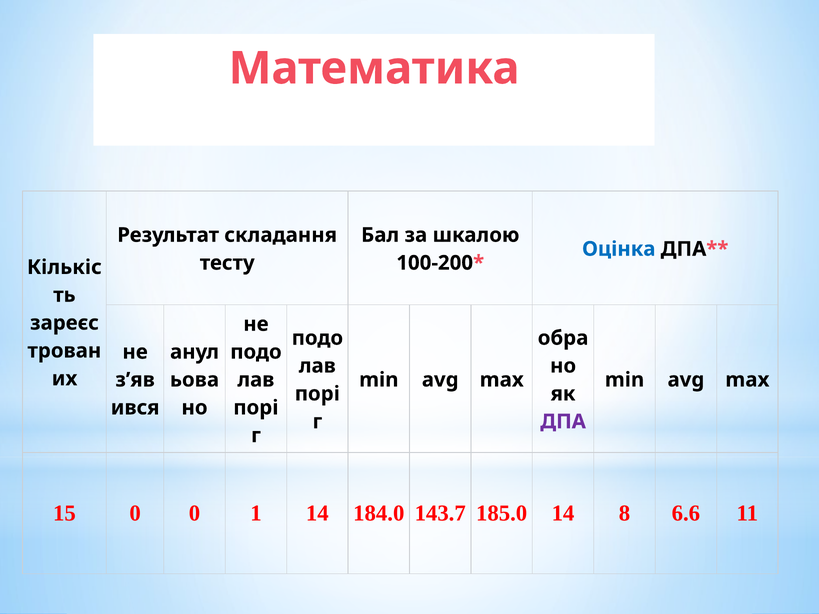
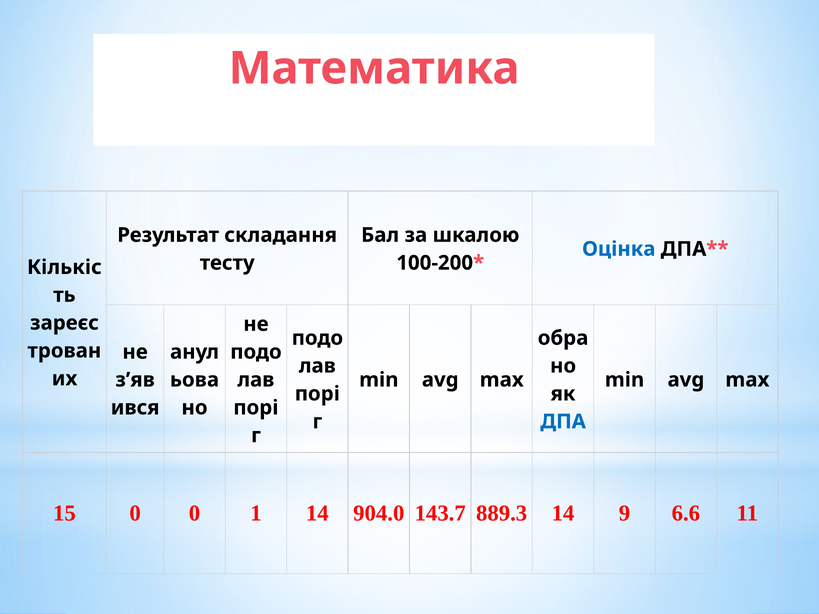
ДПА colour: purple -> blue (563, 422)
184.0: 184.0 -> 904.0 (379, 514)
185.0: 185.0 -> 889.3 (502, 514)
8: 8 -> 9 (625, 514)
